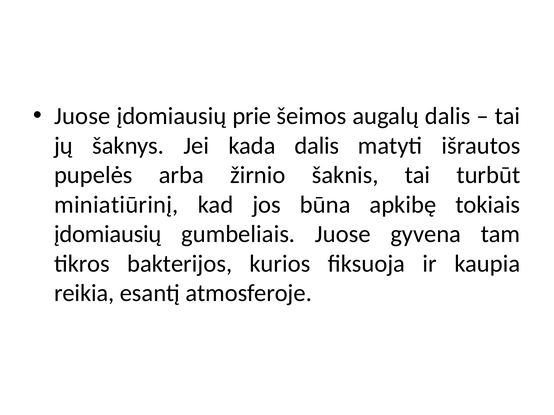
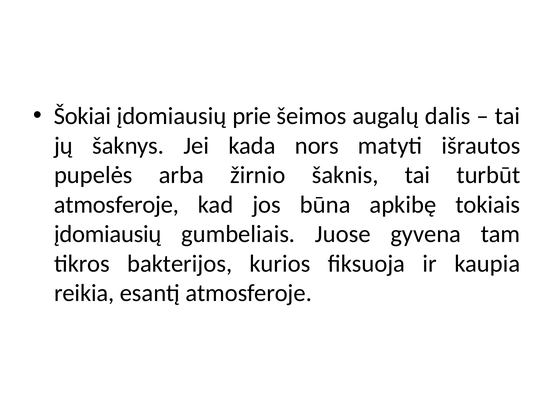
Juose: Juose -> Šokiai (82, 116)
kada dalis: dalis -> nors (317, 146)
miniatiūrinį: miniatiūrinį -> atmosferoje (117, 205)
